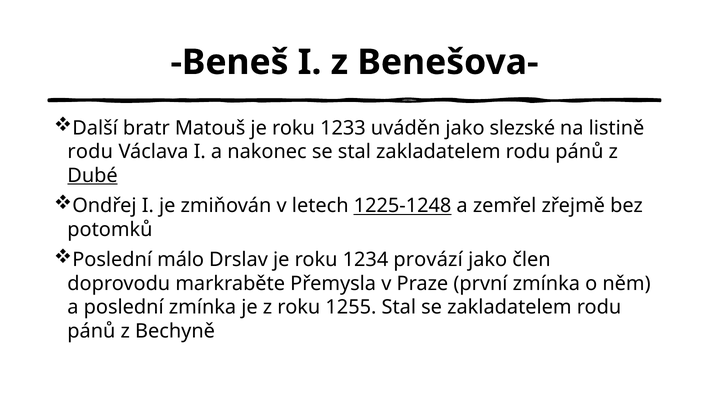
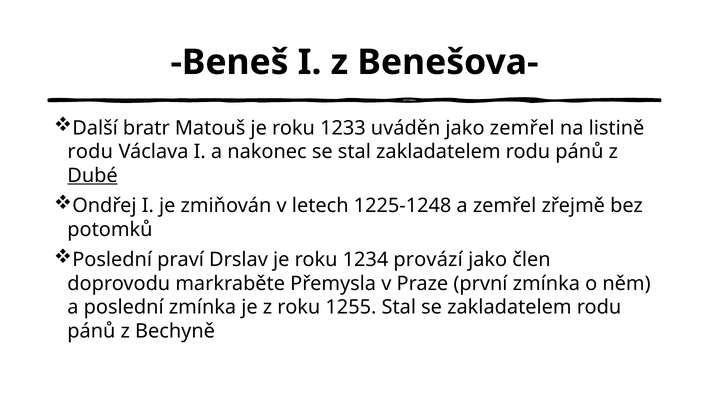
jako slezské: slezské -> zemřel (522, 128)
1225-1248 underline: present -> none (403, 206)
málo: málo -> praví (181, 260)
